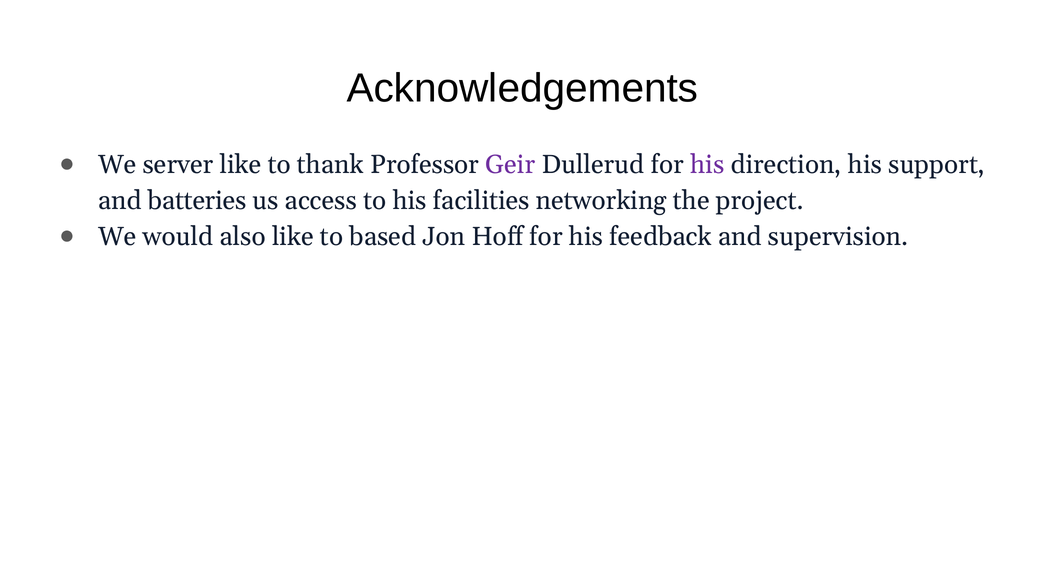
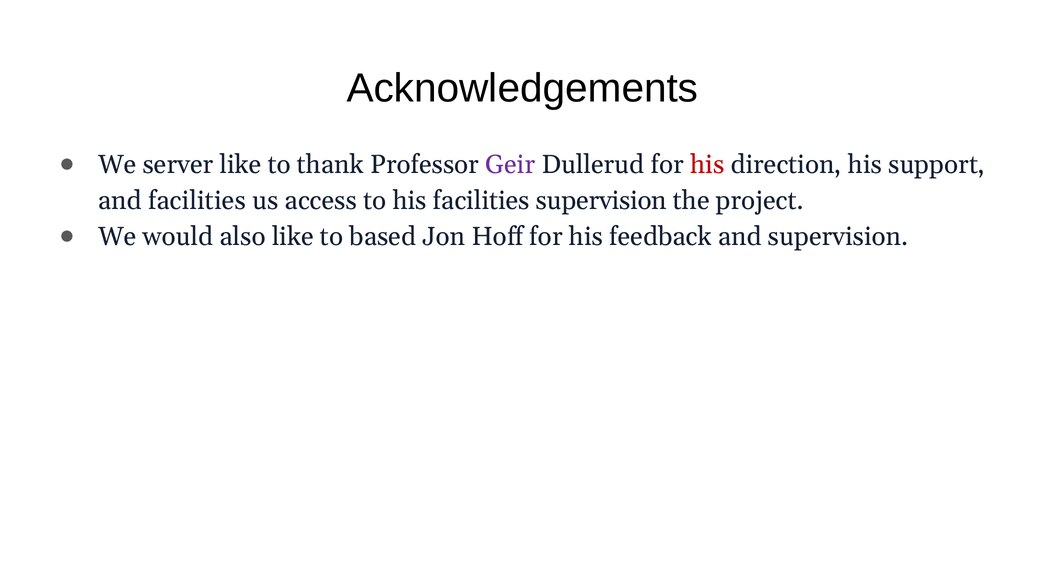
his colour: purple -> red (707, 164)
and batteries: batteries -> facilities (197, 200)
facilities networking: networking -> supervision (601, 200)
